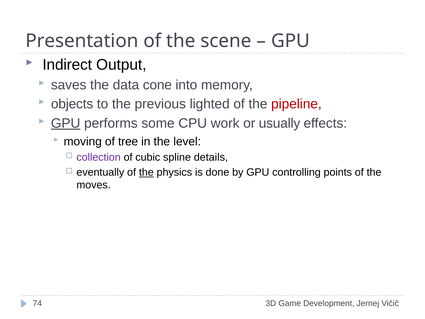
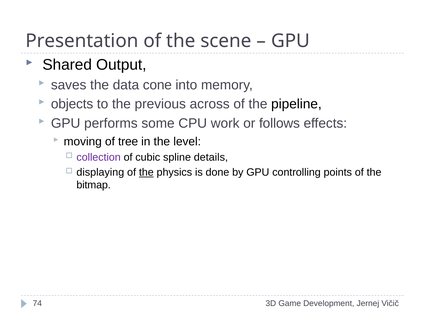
Indirect: Indirect -> Shared (67, 65)
lighted: lighted -> across (210, 104)
pipeline colour: red -> black (296, 104)
GPU underline: present -> none (66, 123)
usually: usually -> follows (280, 123)
eventually: eventually -> displaying (100, 172)
moves: moves -> bitmap (94, 185)
